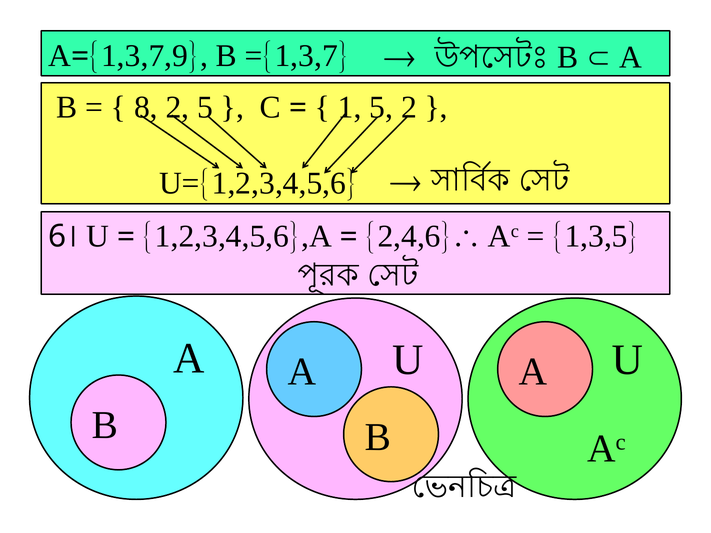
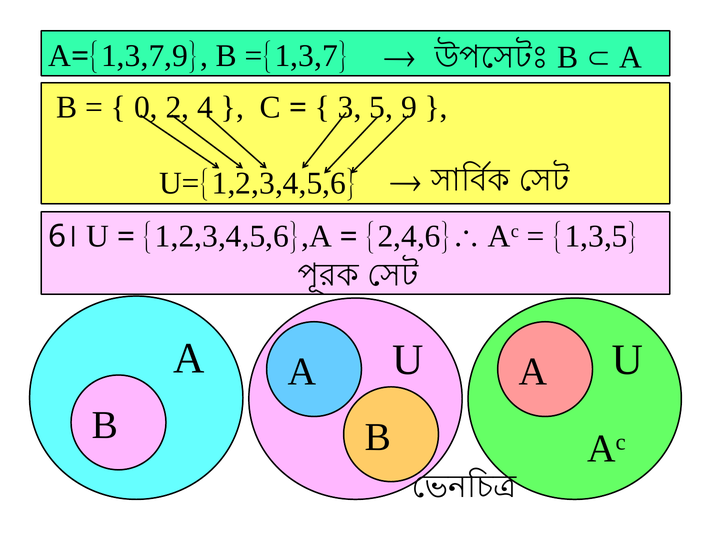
8: 8 -> 0 (146, 108)
2 5: 5 -> 4 (205, 108)
1: 1 -> 3 (350, 108)
5 2: 2 -> 9 (409, 108)
